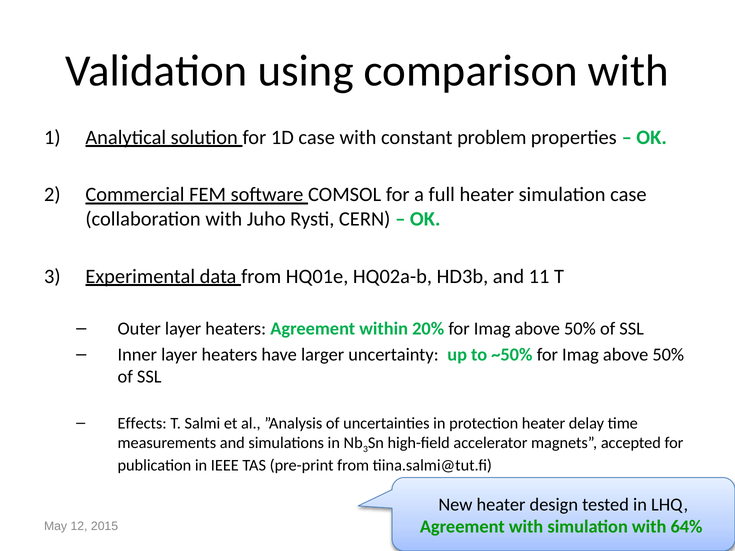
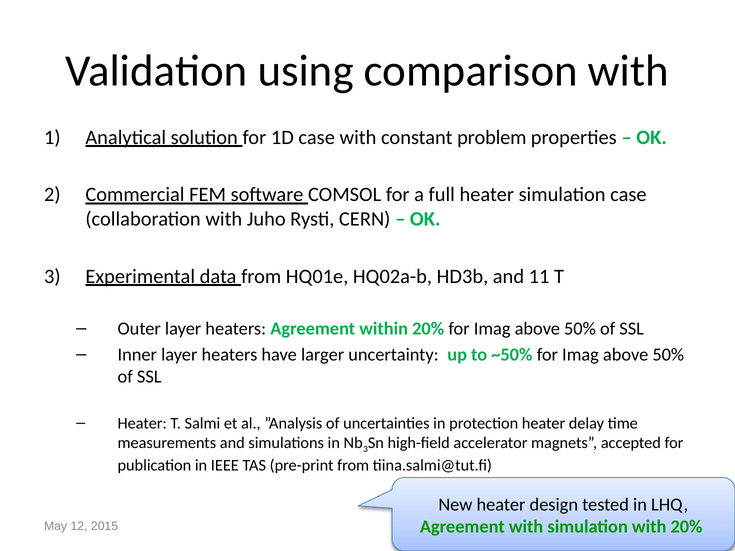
Effects: Effects -> Heater (142, 424)
with 64%: 64% -> 20% (686, 527)
